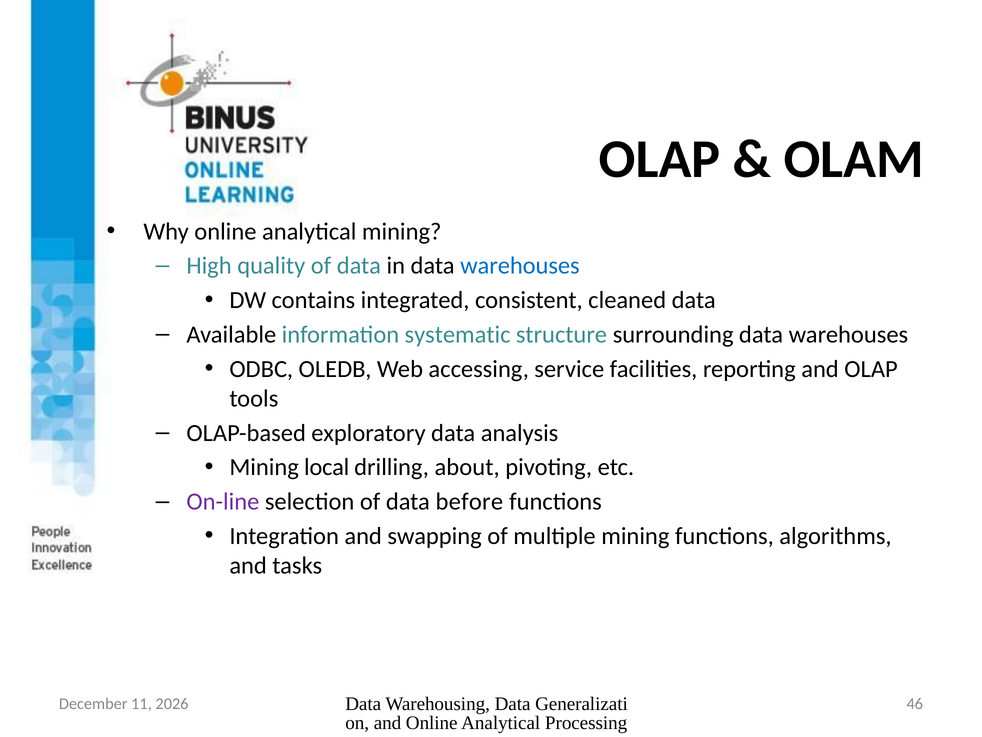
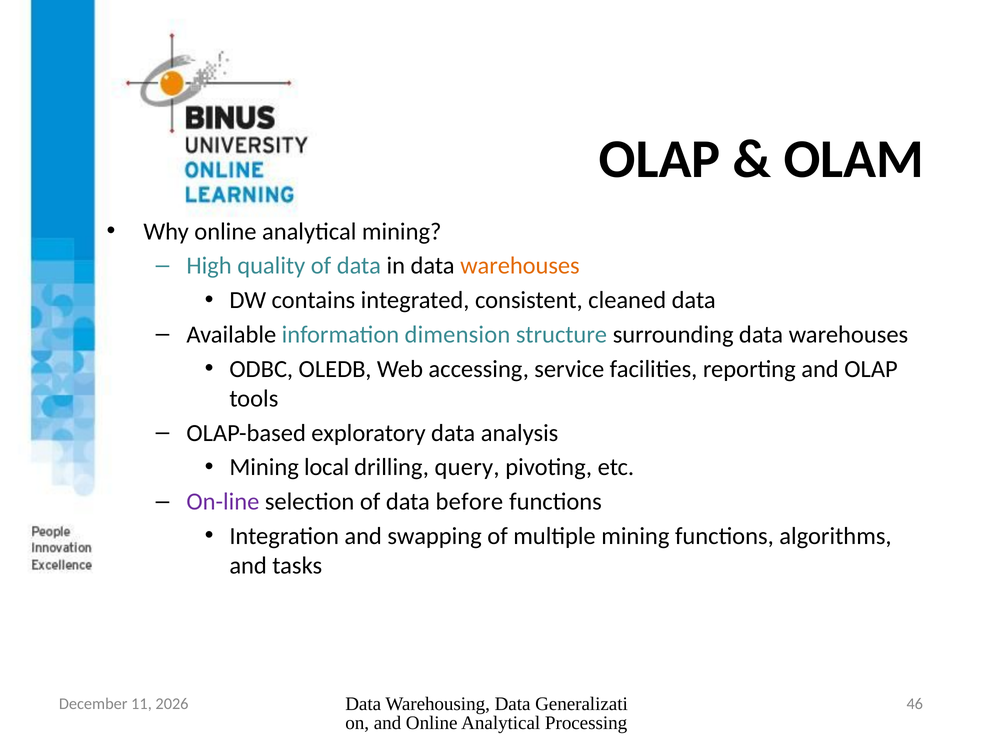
warehouses colour: blue -> orange (520, 266)
systematic: systematic -> dimension (457, 334)
about: about -> query (467, 467)
